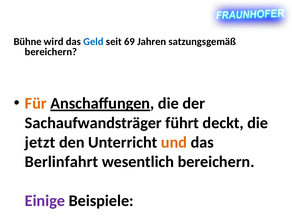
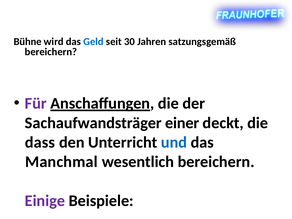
69: 69 -> 30 (129, 42)
Für colour: orange -> purple (36, 103)
führt: führt -> einer (182, 123)
jetzt: jetzt -> dass (40, 142)
und colour: orange -> blue (174, 142)
Berlinfahrt: Berlinfahrt -> Manchmal (61, 162)
